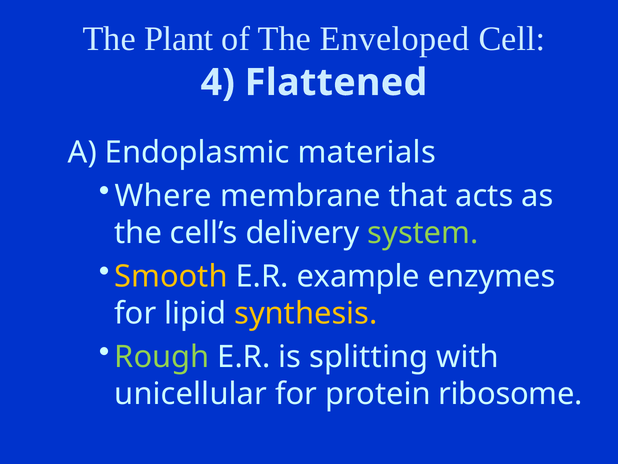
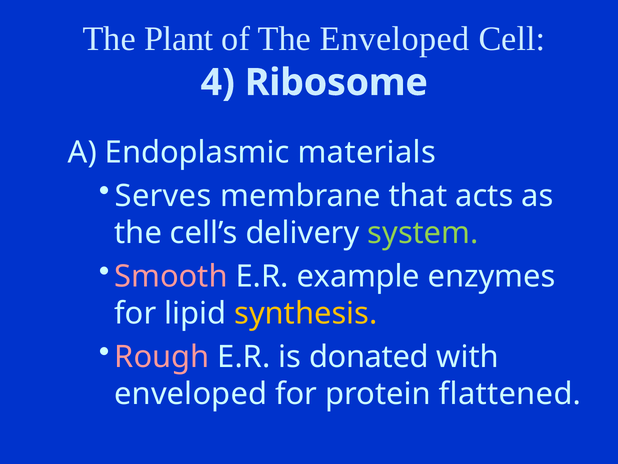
Flattened: Flattened -> Ribosome (336, 82)
Where: Where -> Serves (163, 196)
Smooth colour: yellow -> pink (171, 276)
Rough colour: light green -> pink (162, 356)
splitting: splitting -> donated (369, 356)
unicellular: unicellular -> enveloped (191, 394)
ribosome: ribosome -> flattened (510, 394)
